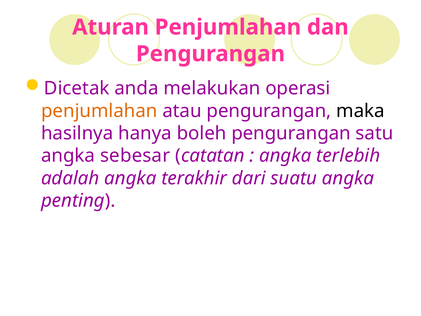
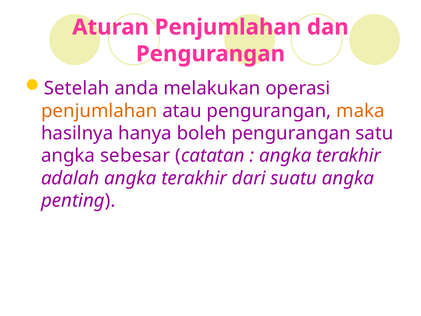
Dicetak: Dicetak -> Setelah (77, 88)
maka colour: black -> orange (360, 111)
terlebih: terlebih -> terakhir (348, 156)
